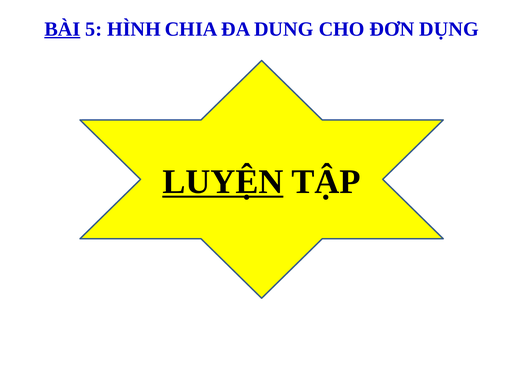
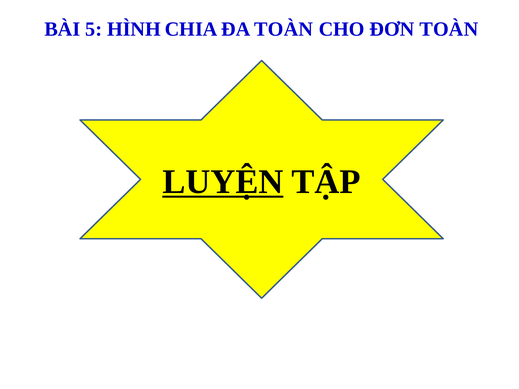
BÀI underline: present -> none (62, 29)
ĐA DUNG: DUNG -> TOÀN (284, 29)
ĐƠN DỤNG: DỤNG -> TOÀN (449, 29)
